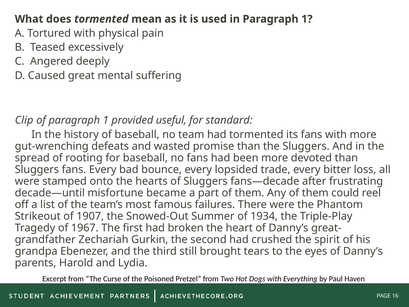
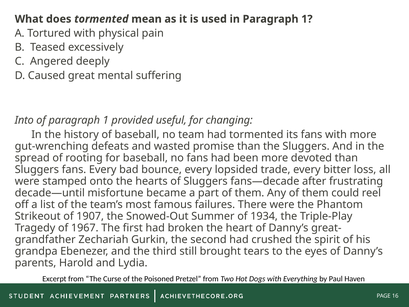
Clip: Clip -> Into (24, 120)
standard: standard -> changing (229, 120)
